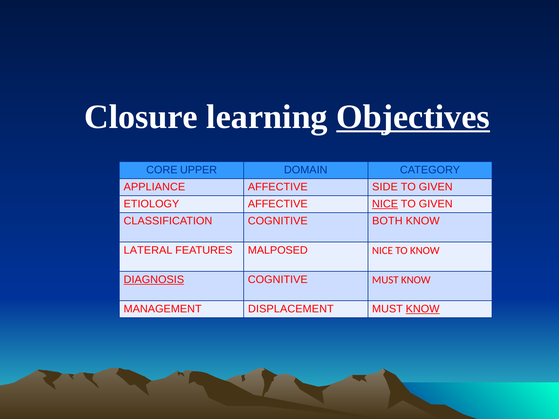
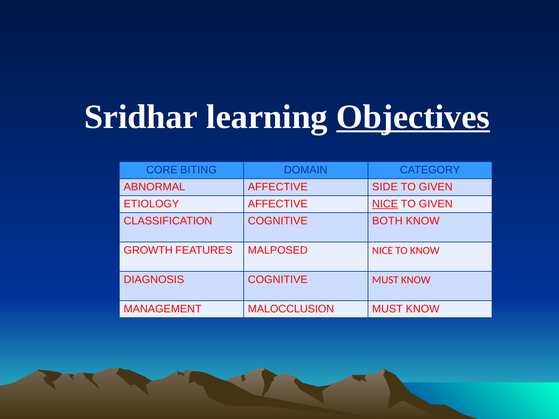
Closure: Closure -> Sridhar (141, 117)
UPPER: UPPER -> BITING (198, 170)
APPLIANCE: APPLIANCE -> ABNORMAL (154, 187)
LATERAL: LATERAL -> GROWTH (148, 250)
DIAGNOSIS underline: present -> none (154, 280)
DISPLACEMENT: DISPLACEMENT -> MALOCCLUSION (291, 309)
KNOW underline: present -> none (423, 309)
